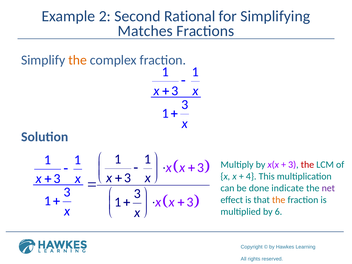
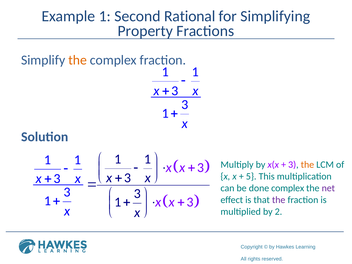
Example 2: 2 -> 1 (105, 16)
Matches: Matches -> Property (145, 31)
the colour: red -> orange (307, 165)
4: 4 -> 5 (251, 176)
done indicate: indicate -> complex (288, 188)
the colour: orange -> purple (279, 200)
6: 6 -> 2 (278, 212)
